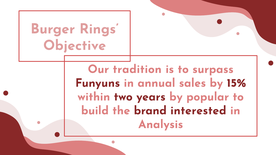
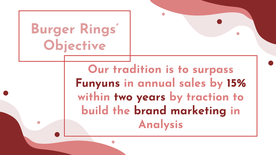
popular: popular -> traction (208, 97)
interested: interested -> marketing (198, 111)
